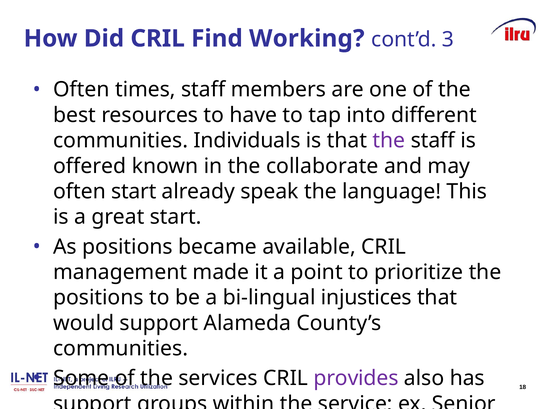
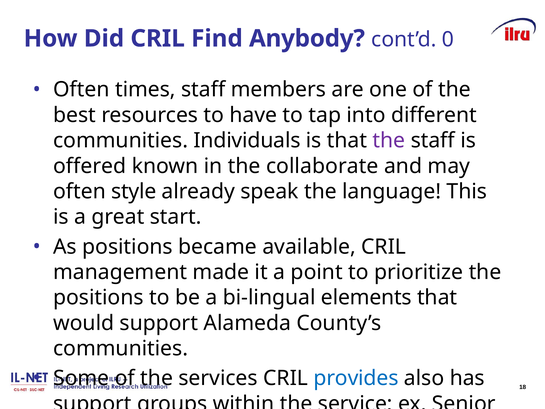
Working: Working -> Anybody (307, 38)
3: 3 -> 0 (448, 39)
often start: start -> style (134, 191)
injustices: injustices -> elements (366, 297)
provides colour: purple -> blue (356, 378)
